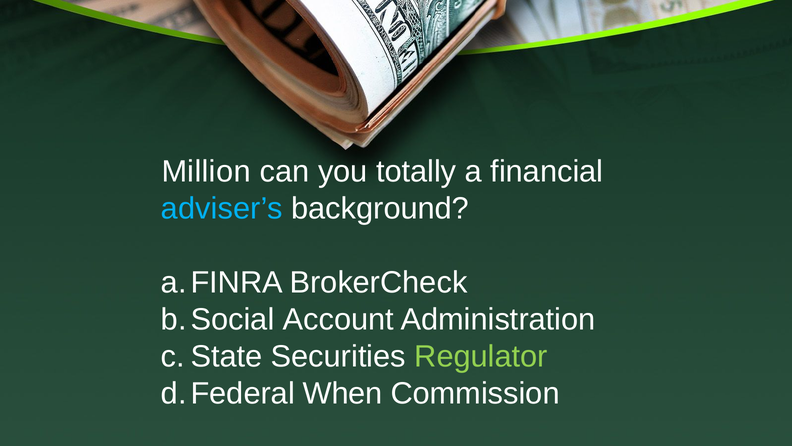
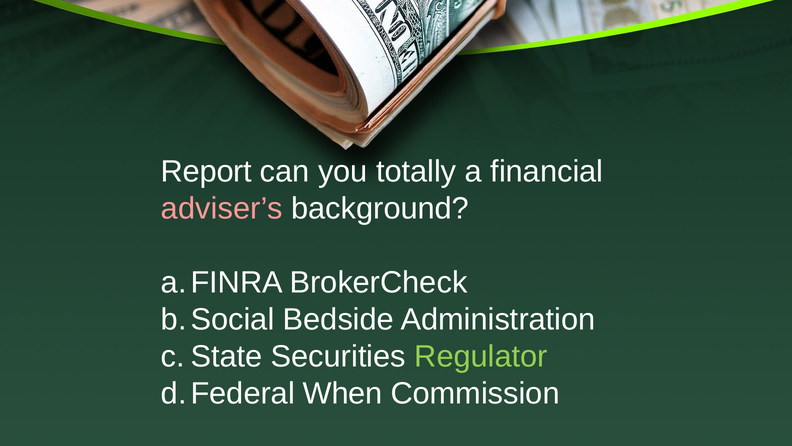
Million: Million -> Report (206, 171)
adviser’s colour: light blue -> pink (222, 208)
Account: Account -> Bedside (338, 319)
